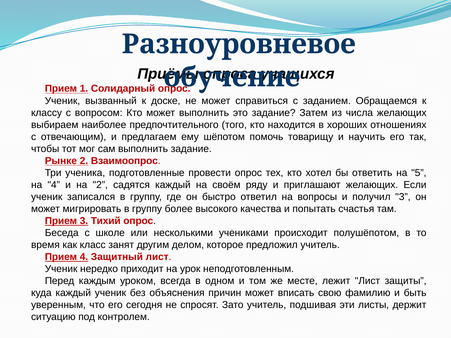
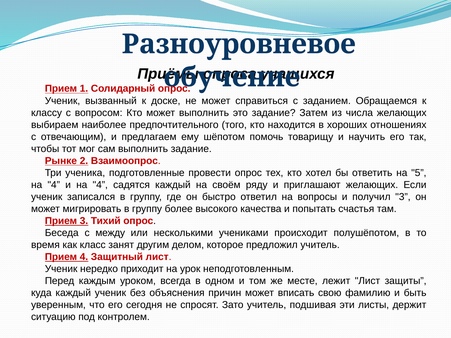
и на 2: 2 -> 4 (100, 185)
школе: школе -> между (110, 233)
